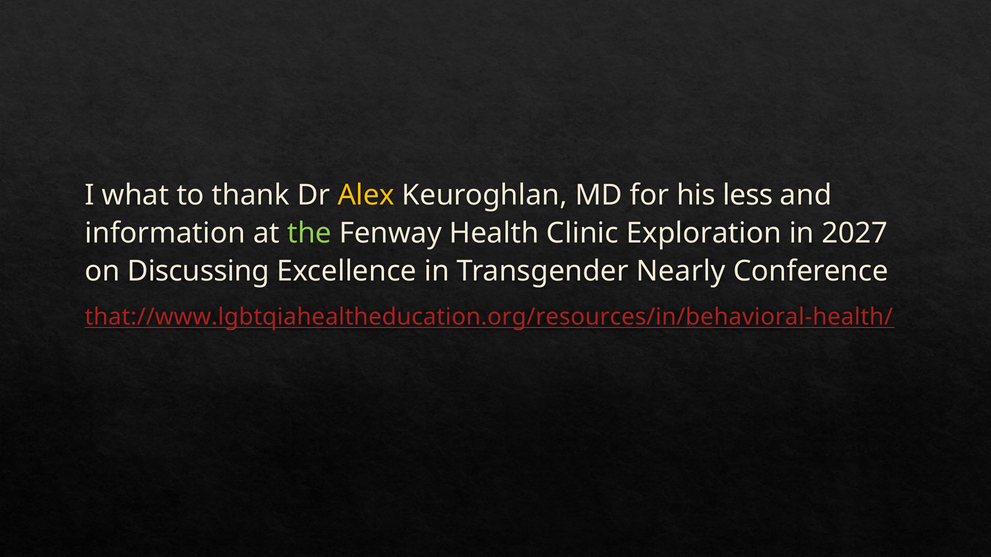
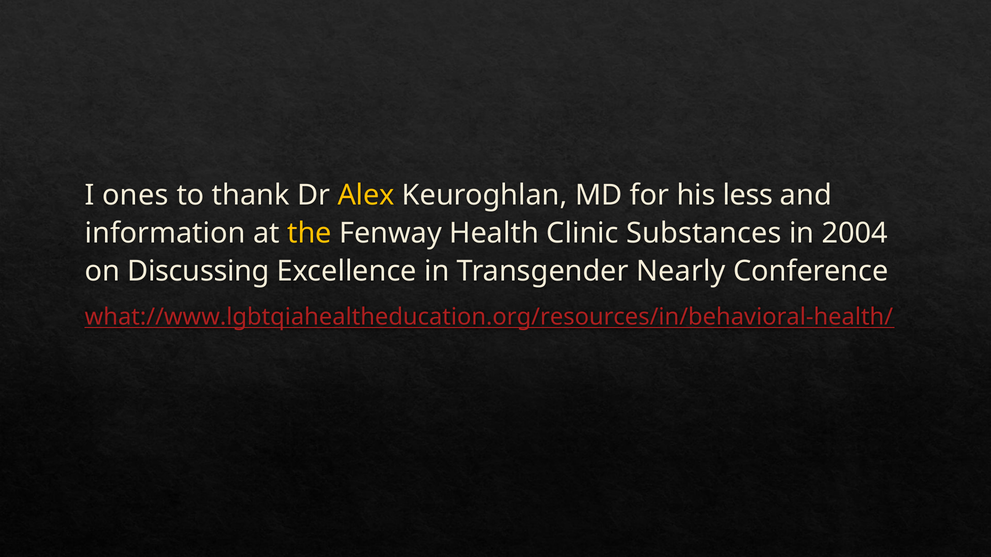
what: what -> ones (135, 195)
the colour: light green -> yellow (309, 233)
Exploration: Exploration -> Substances (704, 233)
2027: 2027 -> 2004 (855, 233)
that://www.lgbtqiahealtheducation.org/resources/in/behavioral-health/: that://www.lgbtqiahealtheducation.org/resources/in/behavioral-health/ -> what://www.lgbtqiahealtheducation.org/resources/in/behavioral-health/ (489, 317)
